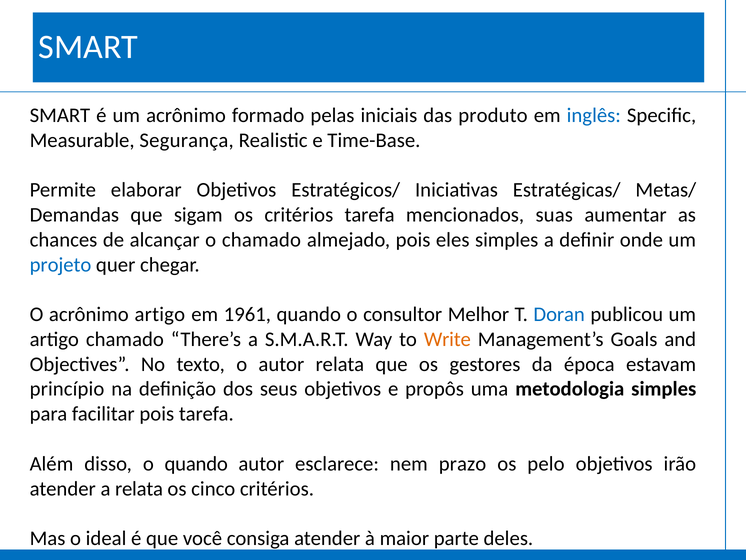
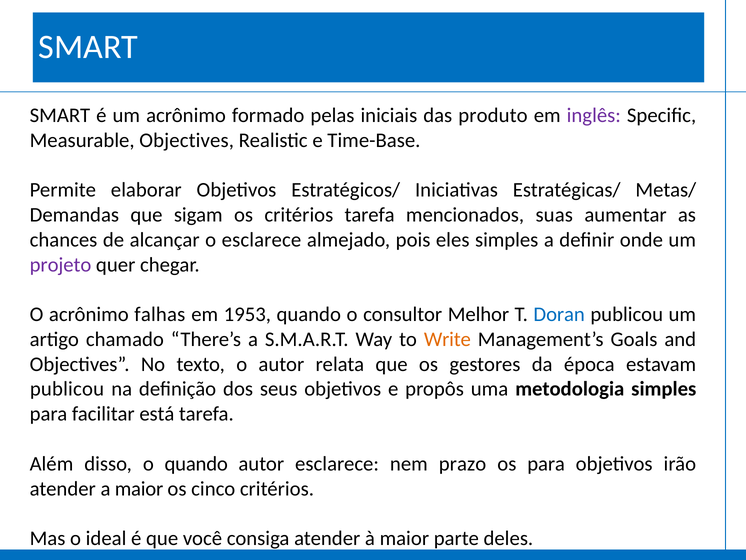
inglês colour: blue -> purple (594, 115)
Measurable Segurança: Segurança -> Objectives (187, 140)
o chamado: chamado -> esclarece (261, 240)
projeto colour: blue -> purple (61, 264)
acrônimo artigo: artigo -> falhas (160, 314)
1961: 1961 -> 1953 (247, 314)
princípio: princípio -> publicou (67, 389)
facilitar pois: pois -> está (157, 414)
os pelo: pelo -> para (546, 463)
a relata: relata -> maior (139, 488)
